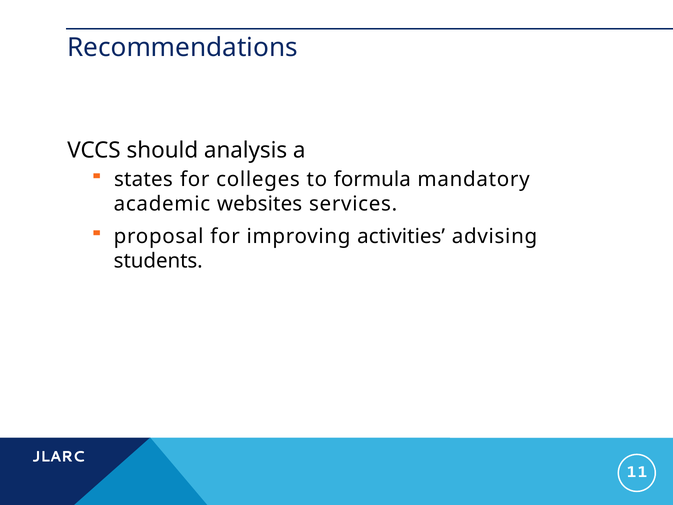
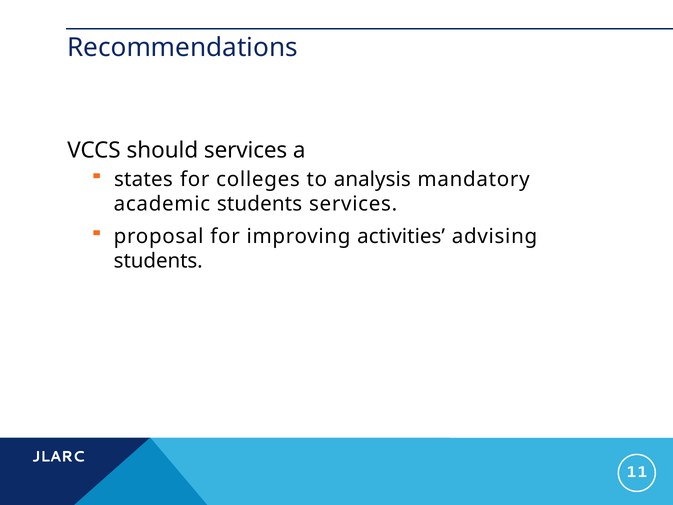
should analysis: analysis -> services (246, 150)
formula: formula -> analysis (372, 179)
academic websites: websites -> students (260, 204)
